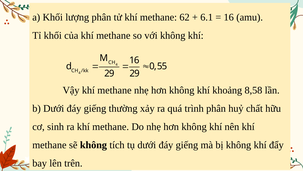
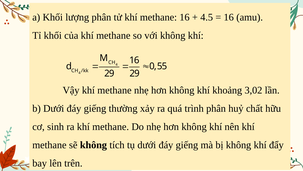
methane 62: 62 -> 16 (185, 17)
6.1: 6.1 -> 4.5 (207, 17)
8,58: 8,58 -> 3,02 (253, 90)
